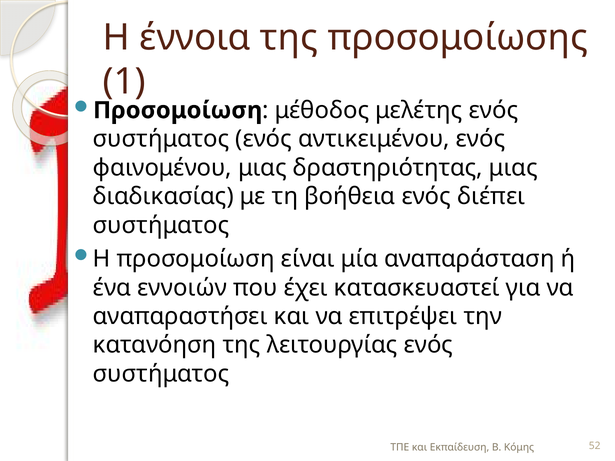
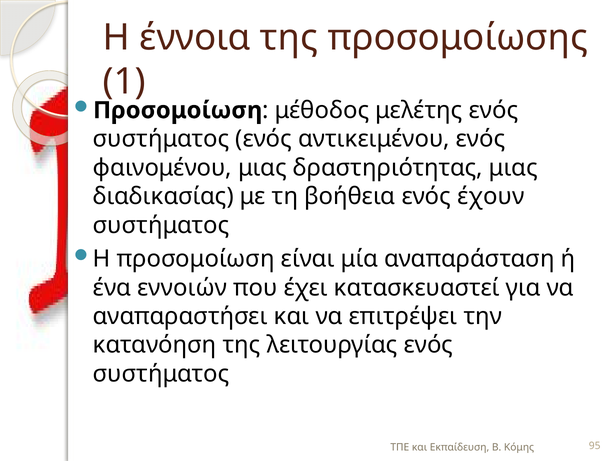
διέπει: διέπει -> έχουν (491, 197)
52: 52 -> 95 (595, 446)
